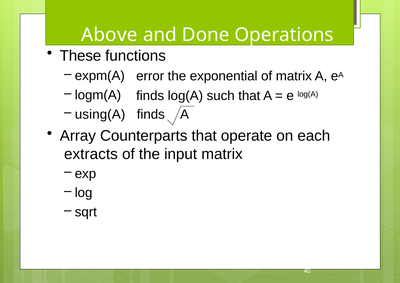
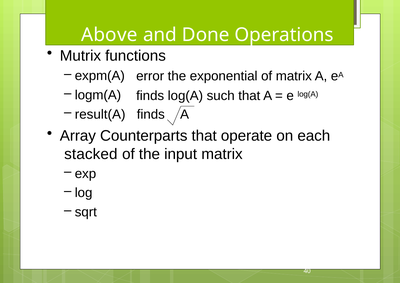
These: These -> Mutrix (80, 56)
using(A: using(A -> result(A (100, 114)
extracts: extracts -> stacked (91, 154)
